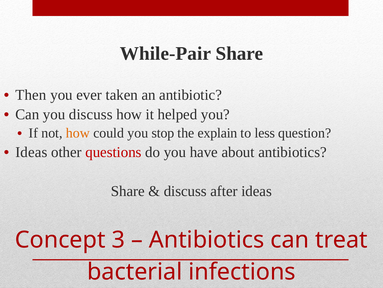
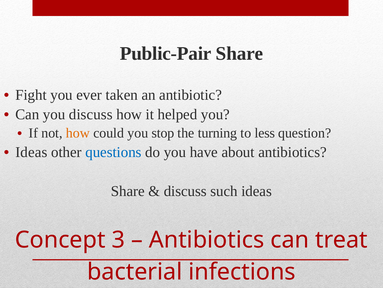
While-Pair: While-Pair -> Public-Pair (166, 53)
Then: Then -> Fight (31, 95)
explain: explain -> turning (217, 133)
questions colour: red -> blue (113, 152)
after: after -> such (224, 191)
